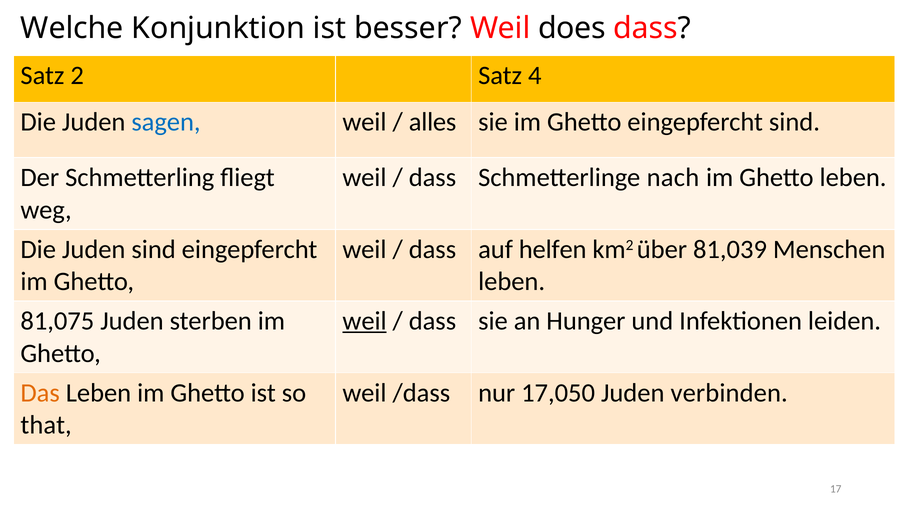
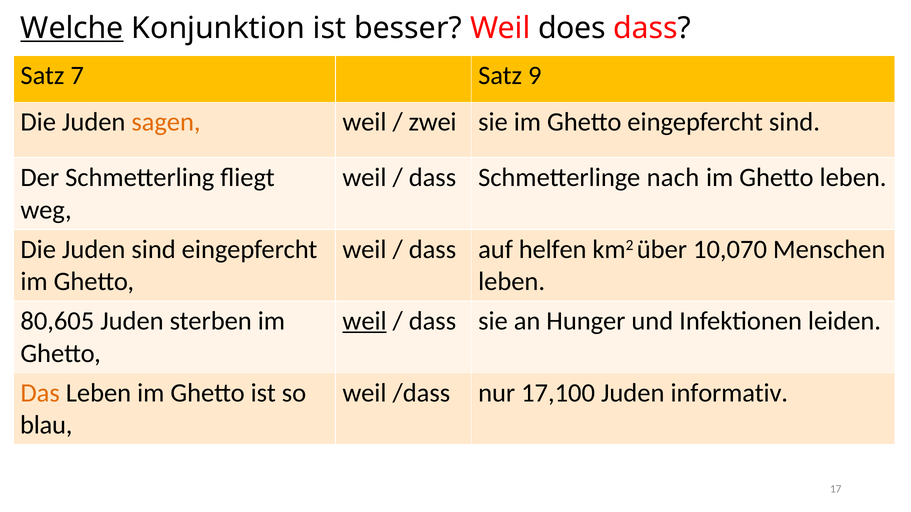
Welche underline: none -> present (72, 28)
2: 2 -> 7 (77, 75)
4: 4 -> 9 (535, 75)
sagen colour: blue -> orange (166, 122)
alles: alles -> zwei (433, 122)
81,039: 81,039 -> 10,070 (730, 249)
81,075: 81,075 -> 80,605 (57, 321)
17,050: 17,050 -> 17,100 (558, 393)
verbinden: verbinden -> informativ (729, 393)
that: that -> blau (46, 426)
